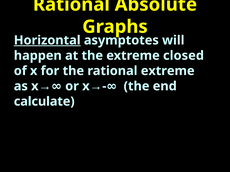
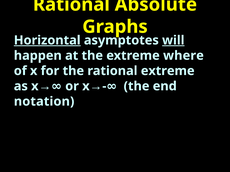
will underline: none -> present (173, 40)
closed: closed -> where (183, 56)
calculate: calculate -> notation (44, 102)
